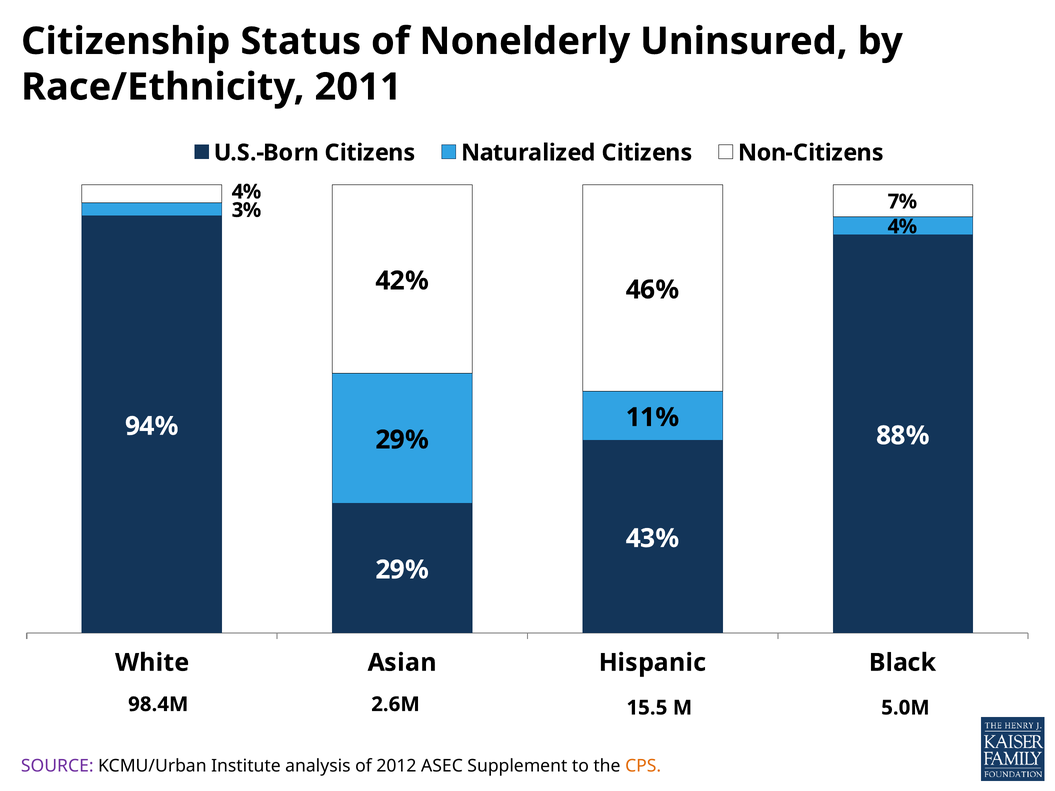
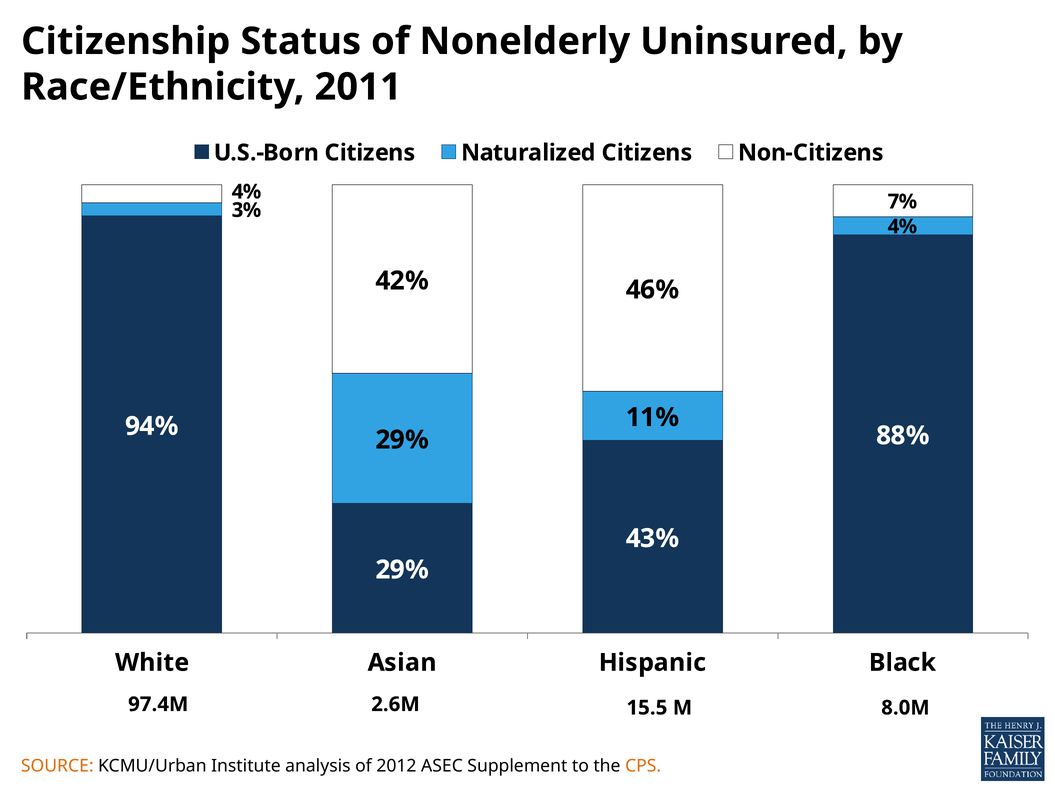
98.4M: 98.4M -> 97.4M (158, 705)
5.0M: 5.0M -> 8.0M (905, 708)
SOURCE colour: purple -> orange (57, 766)
